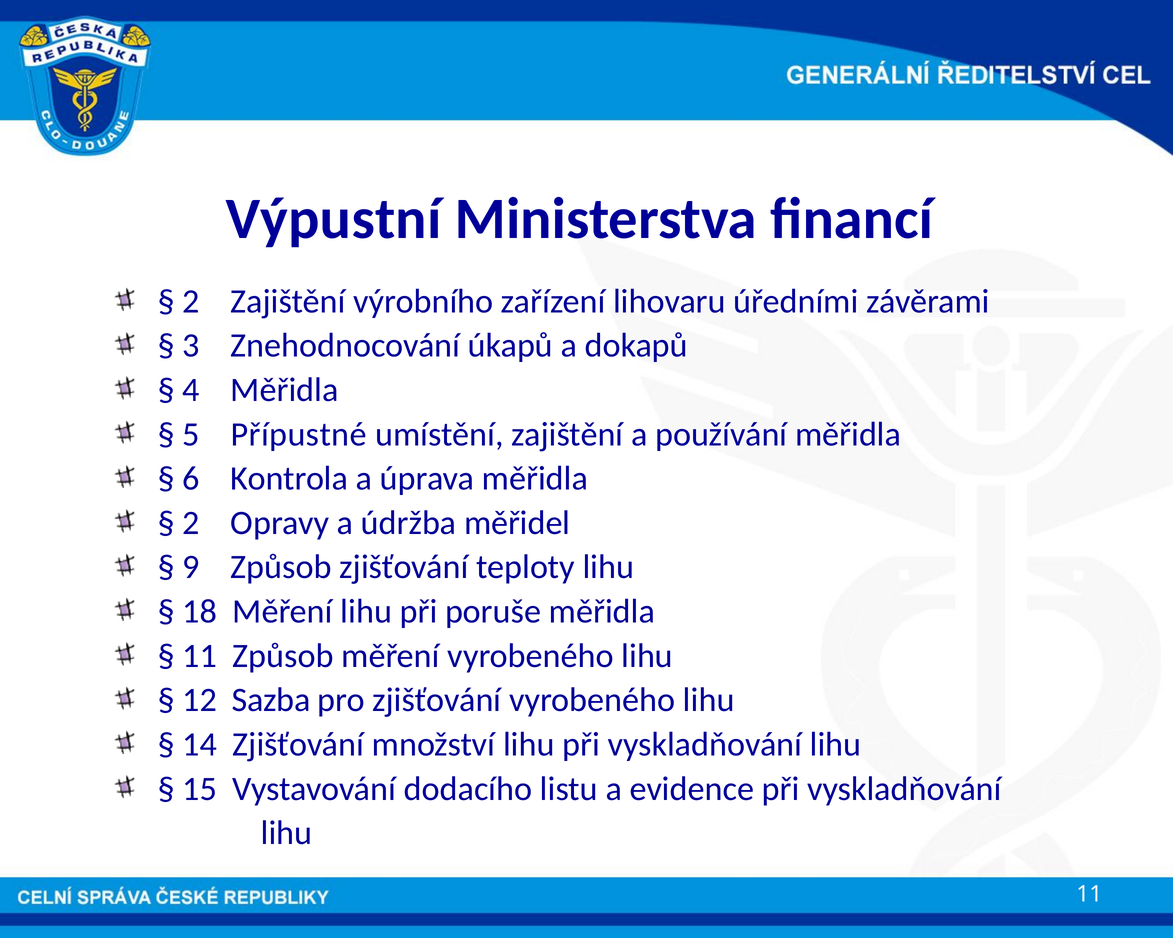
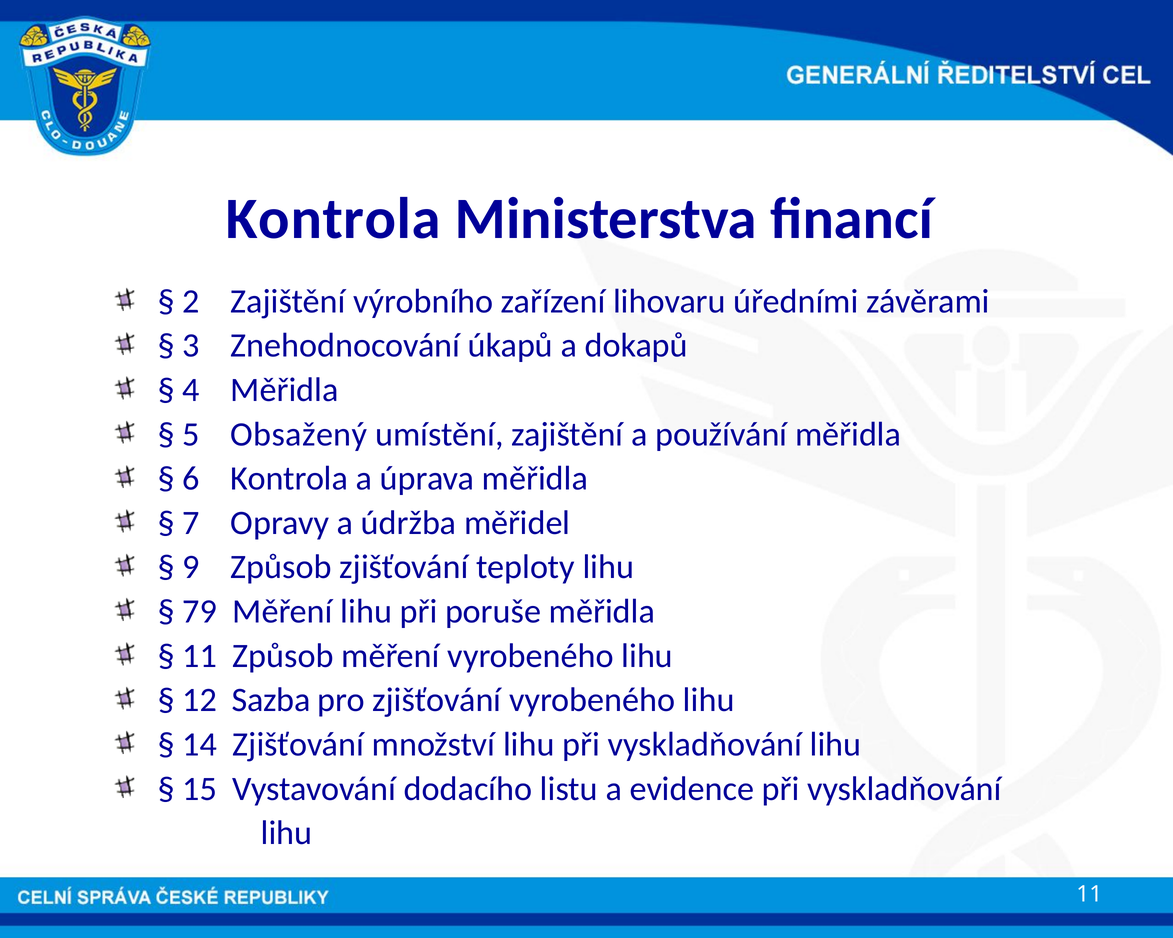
Výpustní: Výpustní -> Kontrola (333, 219)
Přípustné: Přípustné -> Obsažený (299, 434)
2: 2 -> 7 (191, 523)
18: 18 -> 79 (200, 612)
